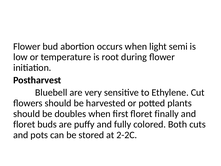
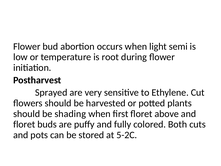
Bluebell: Bluebell -> Sprayed (51, 92)
doubles: doubles -> shading (70, 114)
finally: finally -> above (167, 114)
2-2C: 2-2C -> 5-2C (127, 135)
